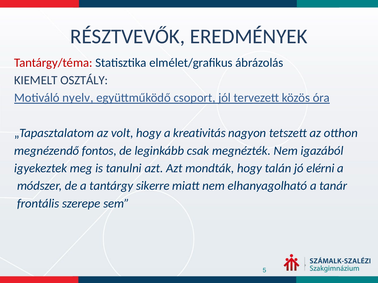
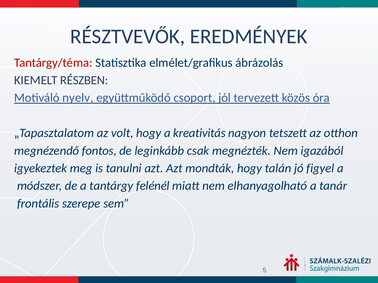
OSZTÁLY: OSZTÁLY -> RÉSZBEN (84, 80)
elérni: elérni -> figyel (320, 169)
sikerre: sikerre -> felénél (153, 186)
